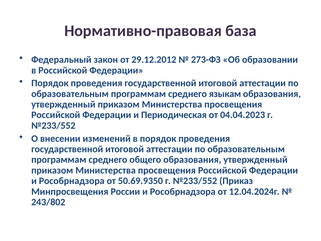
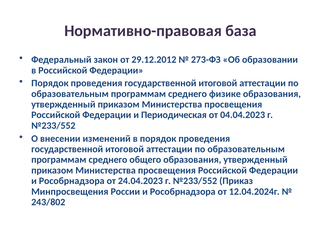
языкам: языкам -> физике (225, 94)
50.69.9350: 50.69.9350 -> 24.04.2023 (140, 181)
